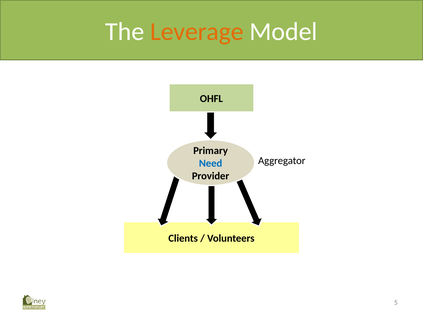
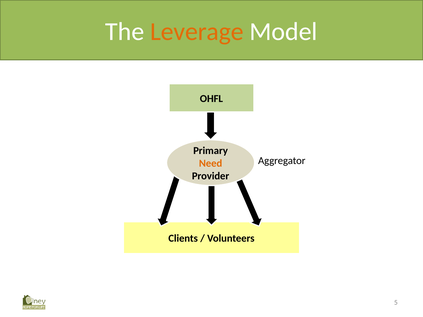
Need colour: blue -> orange (211, 164)
